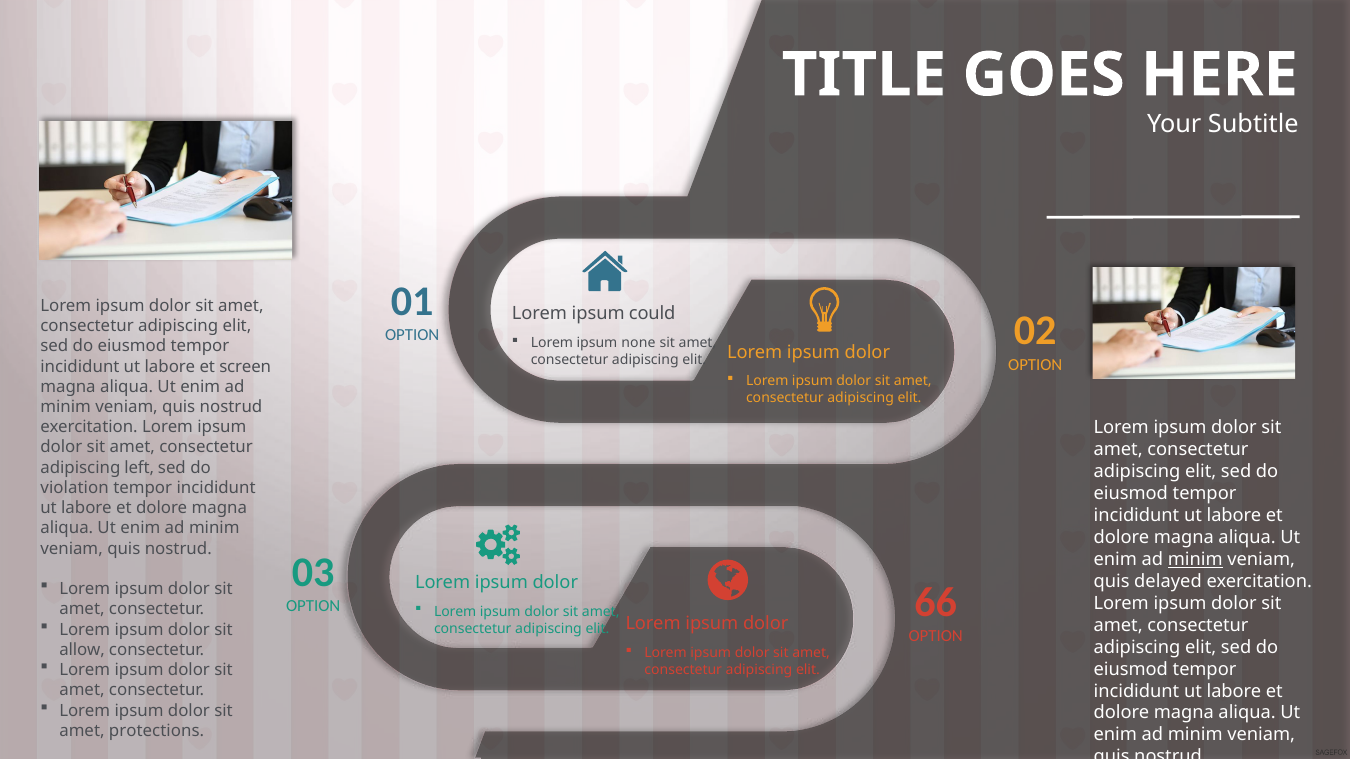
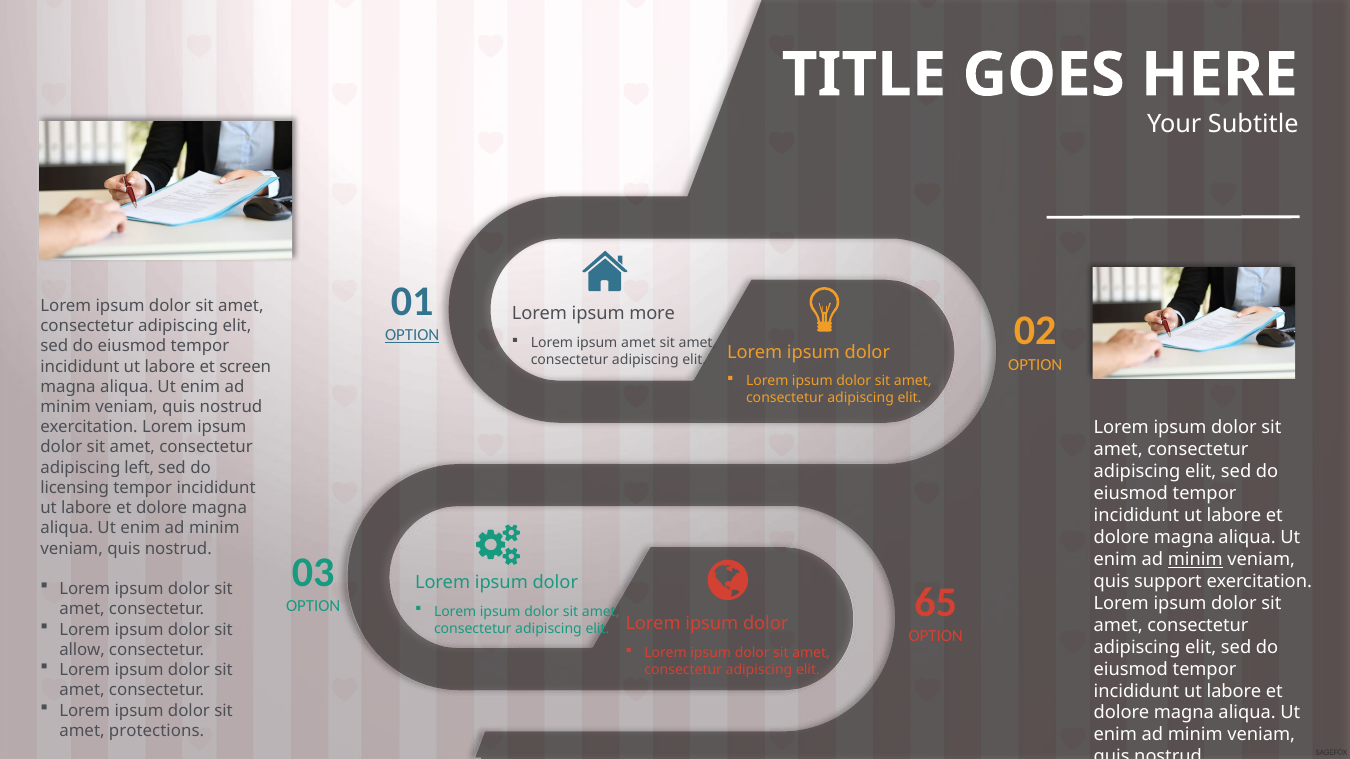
could: could -> more (652, 314)
OPTION underline: none -> present (412, 336)
ipsum none: none -> amet (638, 343)
violation: violation -> licensing (75, 488)
delayed: delayed -> support (1168, 581)
66: 66 -> 65 (936, 603)
